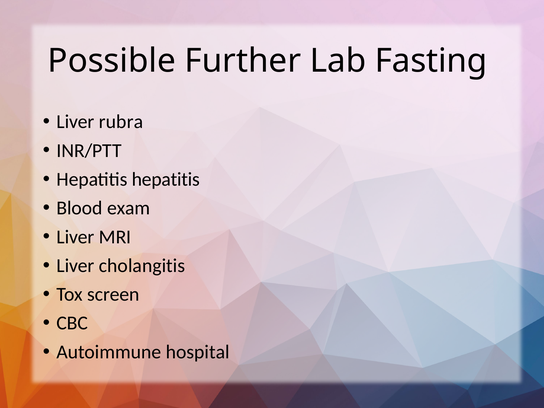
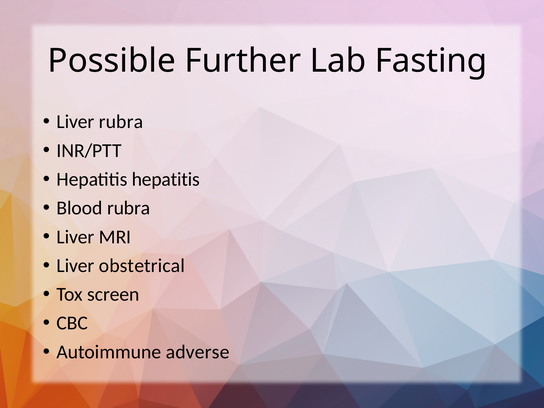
Blood exam: exam -> rubra (129, 208)
cholangitis: cholangitis -> obstetrical (142, 266)
hospital: hospital -> adverse (198, 352)
